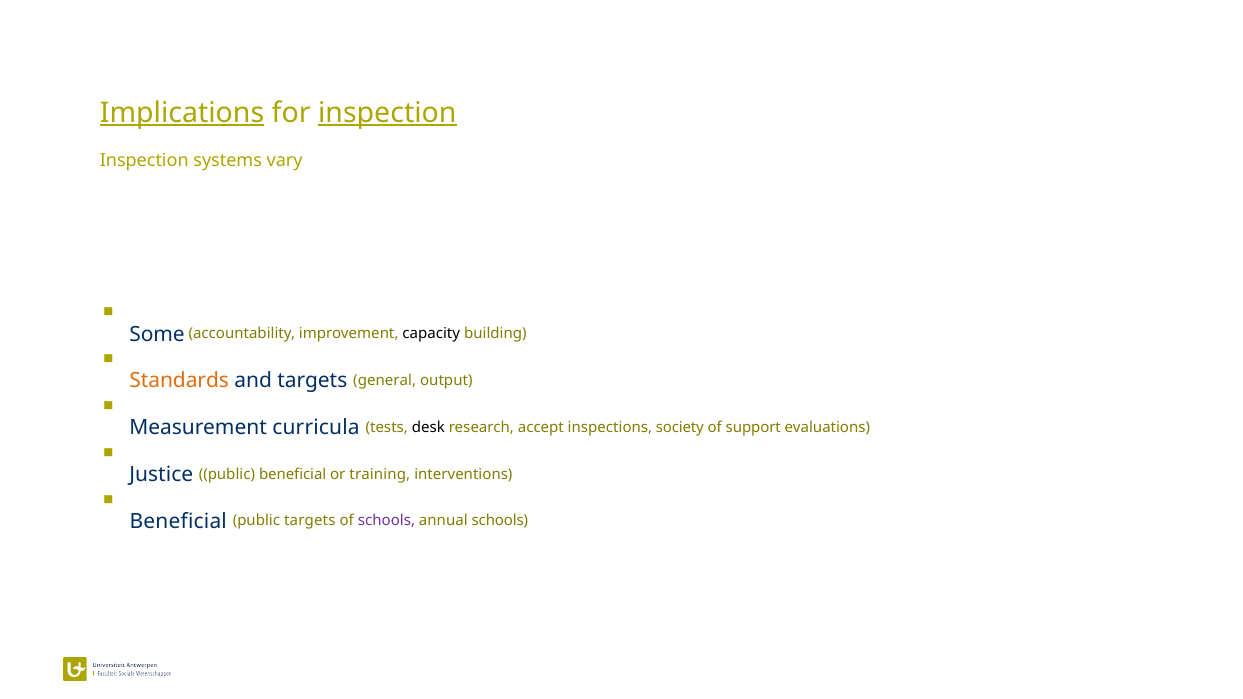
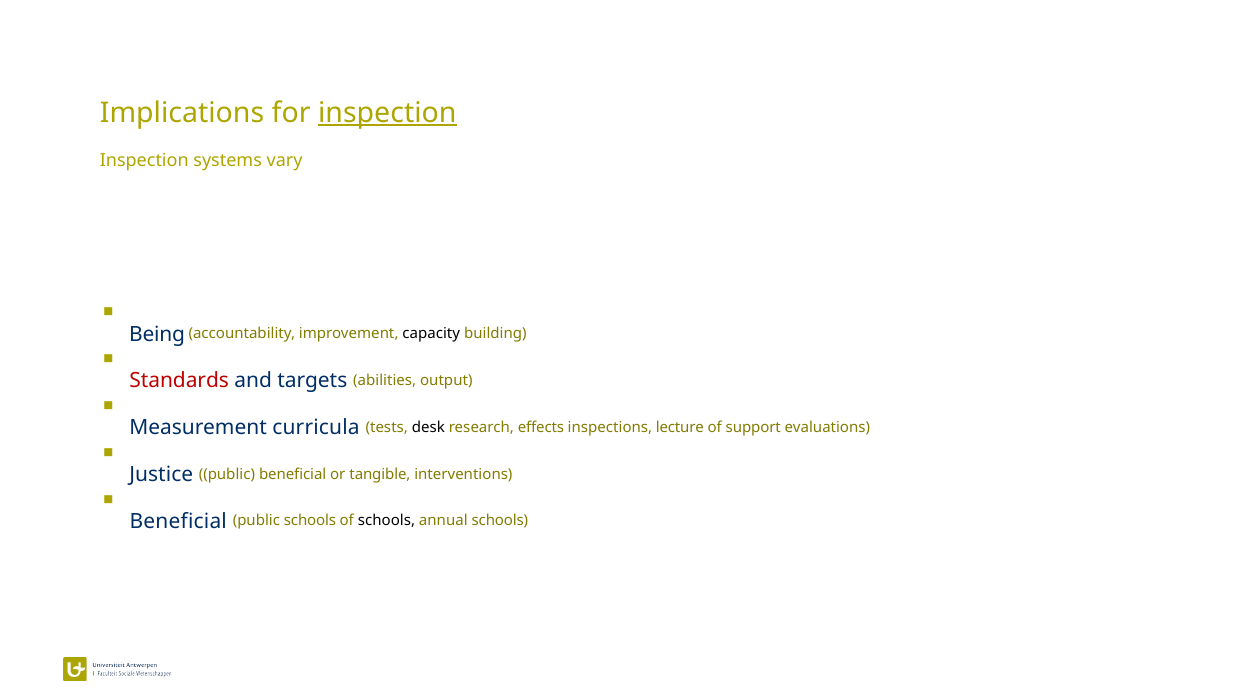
Implications underline: present -> none (182, 113)
Some: Some -> Being (157, 334)
Standards colour: orange -> red (179, 381)
general: general -> abilities (385, 381)
accept: accept -> effects (541, 427)
society: society -> lecture (680, 427)
training: training -> tangible (380, 474)
public targets: targets -> schools (310, 521)
schools colour: purple -> black (386, 521)
